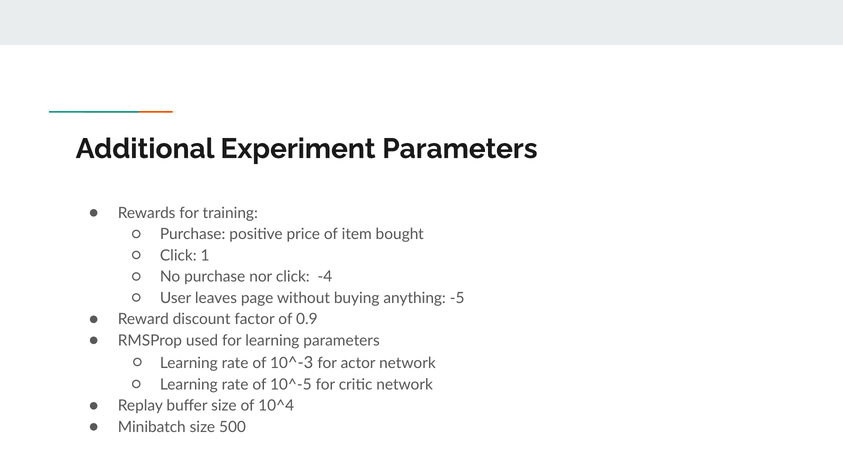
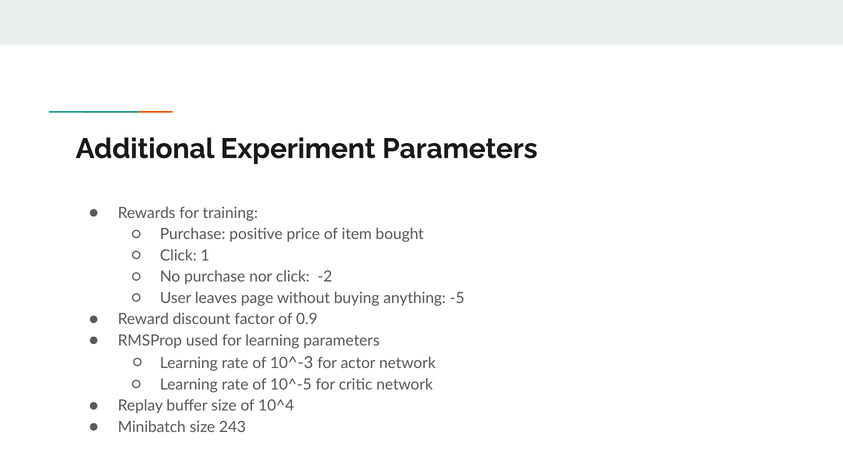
-4: -4 -> -2 (325, 277)
500: 500 -> 243 (233, 427)
